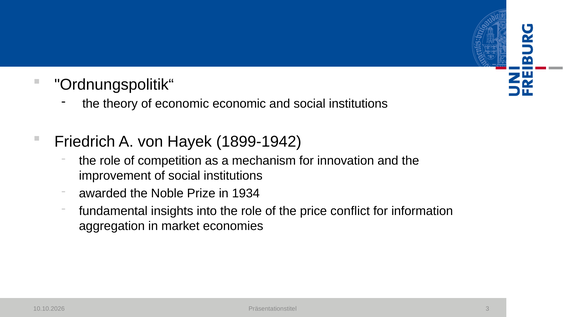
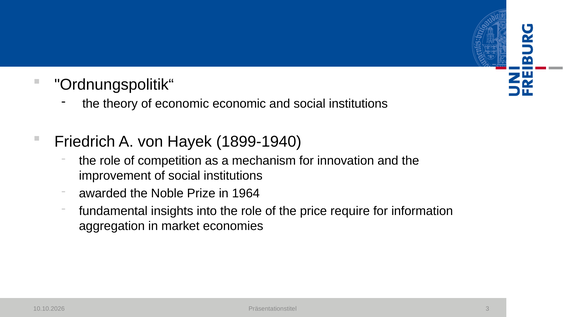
1899-1942: 1899-1942 -> 1899-1940 (259, 141)
1934: 1934 -> 1964 (246, 193)
conflict: conflict -> require (350, 211)
